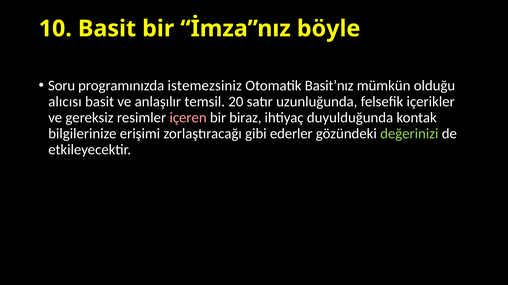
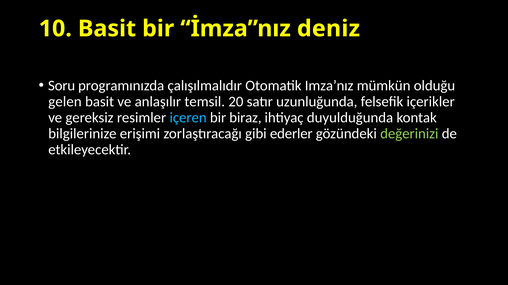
böyle: böyle -> deniz (328, 29)
istemezsiniz: istemezsiniz -> çalışılmalıdır (205, 86)
Basit’nız: Basit’nız -> Imza’nız (329, 86)
alıcısı: alıcısı -> gelen (65, 102)
içeren colour: pink -> light blue (188, 118)
